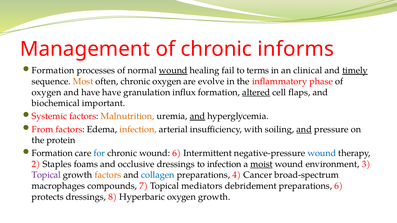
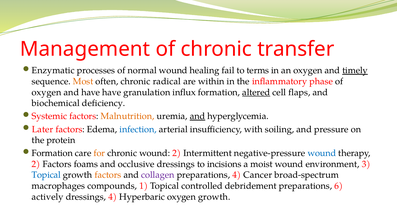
informs: informs -> transfer (296, 49)
Formation: Formation -> Enzymatic (53, 71)
wound underline: present -> none (173, 71)
an clinical: clinical -> oxygen (308, 71)
chronic oxygen: oxygen -> radical (167, 81)
evolve: evolve -> within (211, 81)
important: important -> deficiency (104, 103)
From: From -> Later (43, 129)
infection colour: orange -> blue (138, 129)
and underline: present -> none (304, 129)
for colour: blue -> orange (99, 153)
wound 6: 6 -> 2 (177, 153)
2 Staples: Staples -> Factors (57, 164)
to infection: infection -> incisions (224, 164)
moist underline: present -> none (261, 164)
Topical colour: purple -> blue (46, 175)
collagen colour: blue -> purple (158, 175)
7: 7 -> 1 (144, 186)
mediators: mediators -> controlled (202, 186)
protects: protects -> actively (48, 197)
dressings 8: 8 -> 4 (113, 197)
